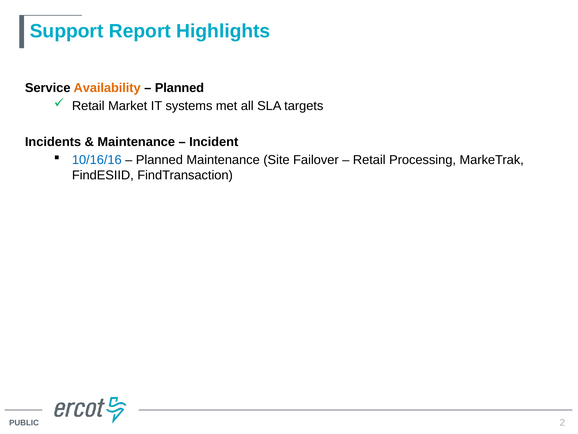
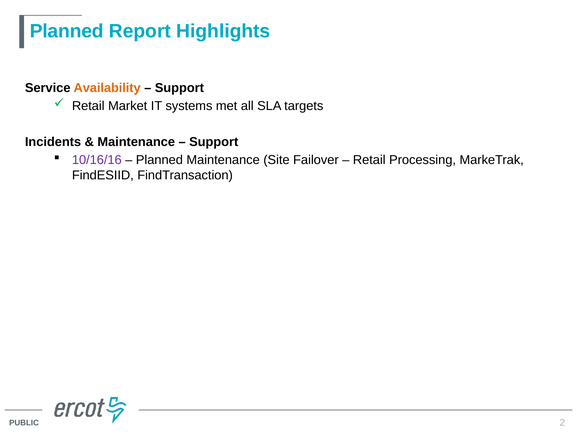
Support: Support -> Planned (67, 31)
Planned: Planned -> Support (179, 88)
Incident: Incident -> Support (214, 142)
10/16/16 colour: blue -> purple (97, 160)
